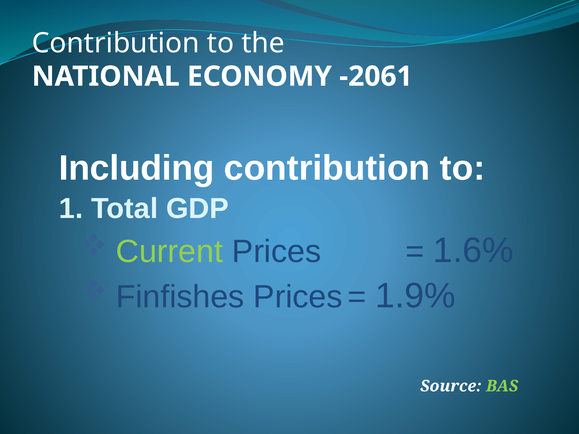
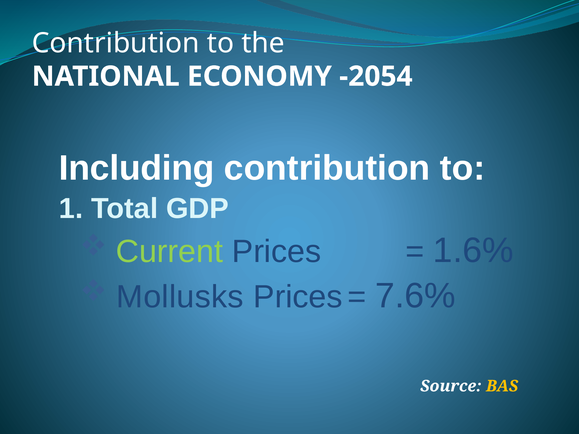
-2061: -2061 -> -2054 (376, 76)
Finfishes: Finfishes -> Mollusks (180, 297)
1.9%: 1.9% -> 7.6% (415, 296)
BAS colour: light green -> yellow (502, 386)
